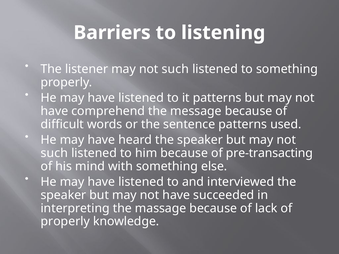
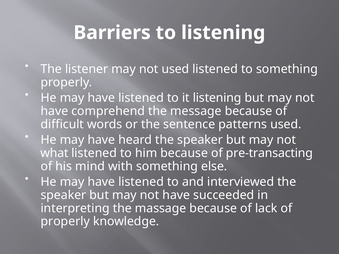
listener may not such: such -> used (175, 69)
it patterns: patterns -> listening (217, 98)
such: such -> what (54, 153)
